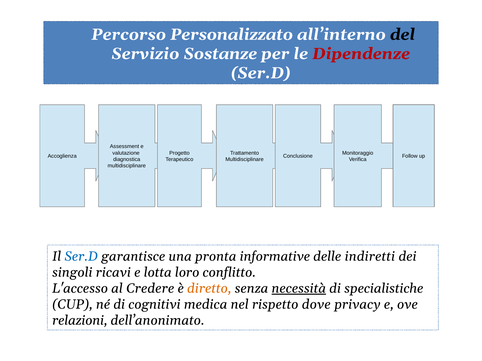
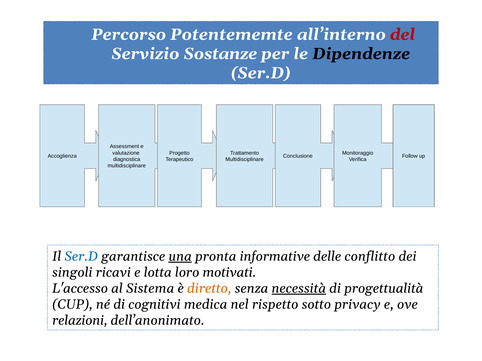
Personalizzato: Personalizzato -> Potentememte (231, 35)
del colour: black -> red (403, 35)
Dipendenze colour: red -> black (361, 54)
una underline: none -> present (180, 257)
indiretti: indiretti -> conflitto (370, 257)
conflitto: conflitto -> motivati (229, 273)
Credere: Credere -> Sistema (150, 289)
specialistiche: specialistiche -> progettualità (384, 289)
dove: dove -> sotto (316, 305)
